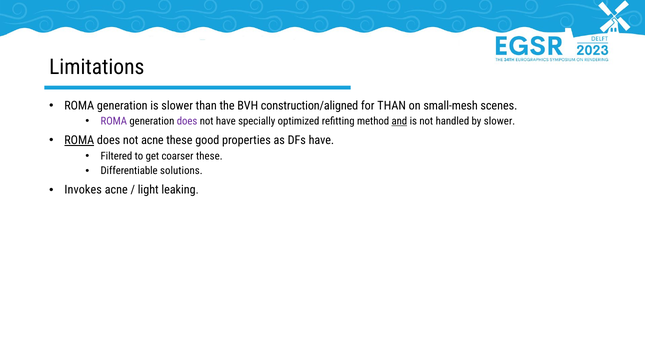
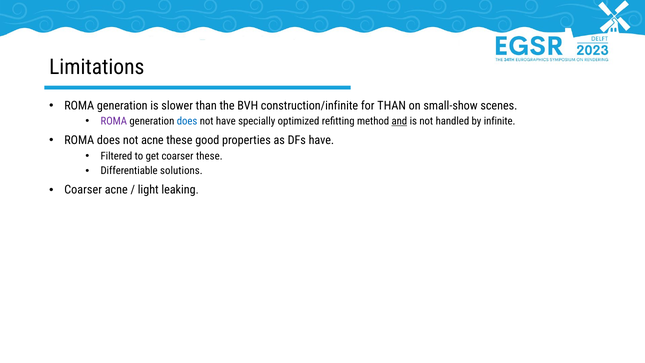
construction/aligned: construction/aligned -> construction/infinite (309, 105)
small-mesh: small-mesh -> small-show (451, 105)
does colour: purple -> blue (187, 121)
by slower: slower -> infinite (500, 121)
ROMA underline: present -> none (79, 140)
Invokes: Invokes -> Coarser (83, 190)
